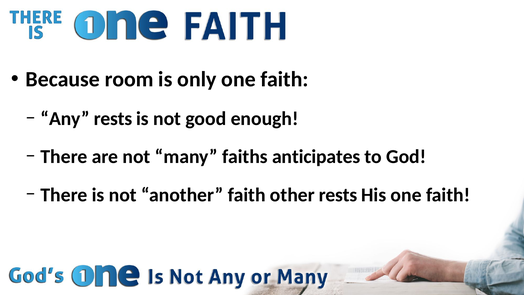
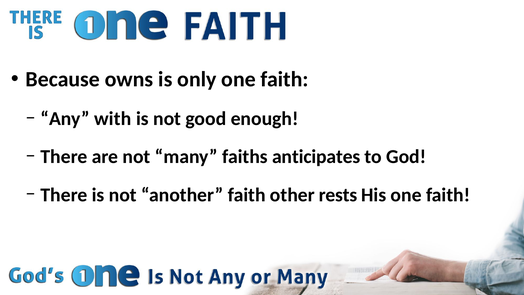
room: room -> owns (129, 79)
Any rests: rests -> with (113, 119)
